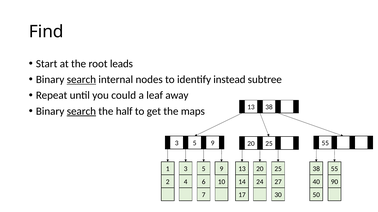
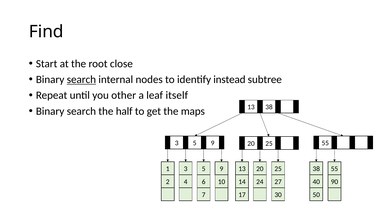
leads: leads -> close (121, 64)
could: could -> other (124, 96)
away: away -> itself (177, 96)
search underline: present -> none (81, 111)
